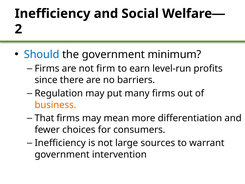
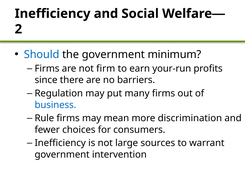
level-run: level-run -> your-run (172, 68)
business colour: orange -> blue (55, 105)
That: That -> Rule (44, 118)
differentiation: differentiation -> discrimination (190, 118)
